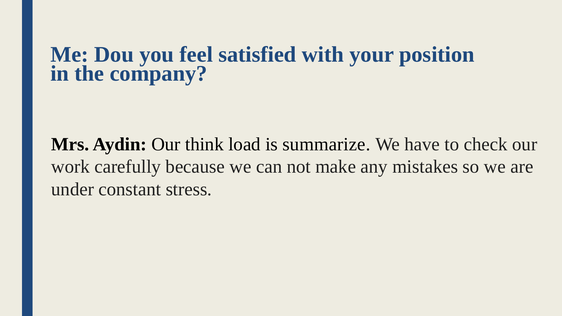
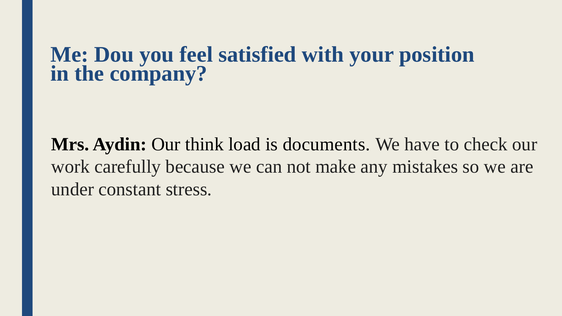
summarize: summarize -> documents (326, 144)
